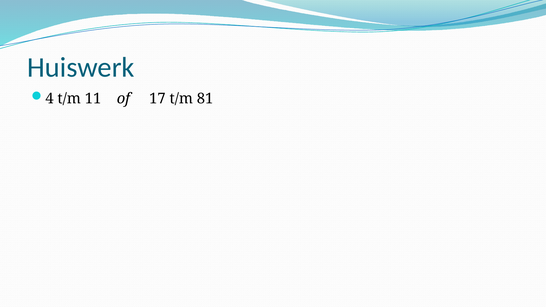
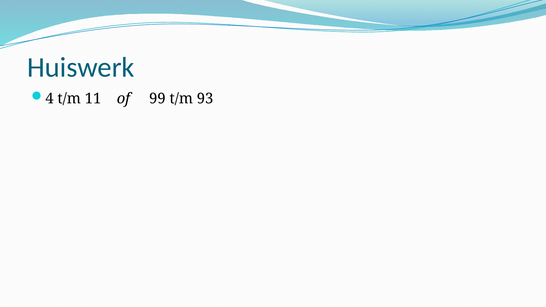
17: 17 -> 99 (157, 99)
81: 81 -> 93 (205, 99)
